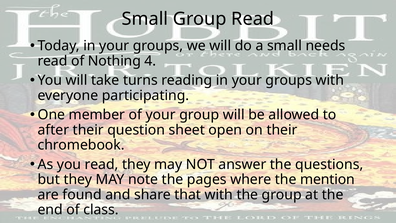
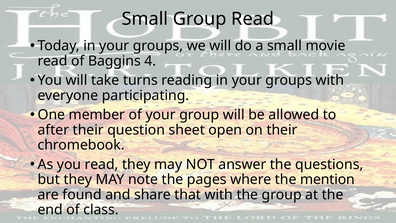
needs: needs -> movie (326, 46)
Nothing: Nothing -> Baggins (114, 61)
